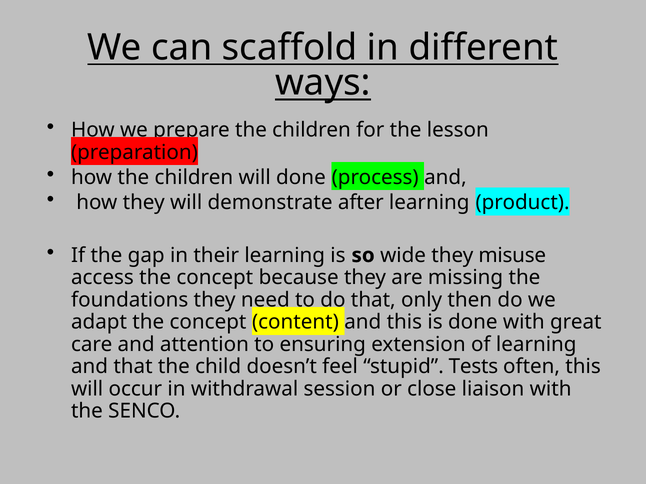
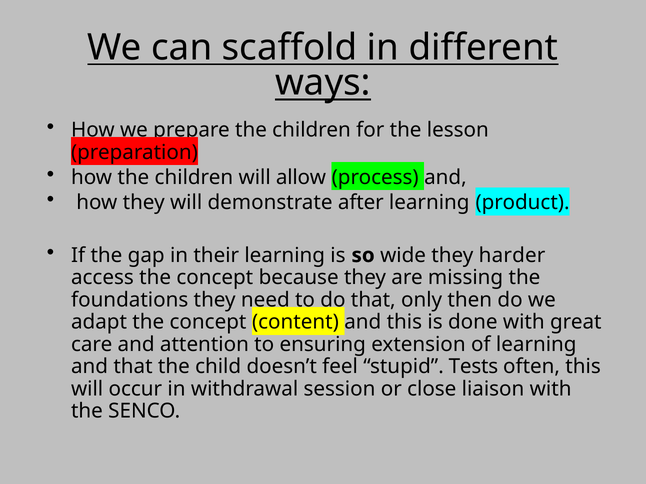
will done: done -> allow (301, 178)
misuse: misuse -> harder (512, 256)
